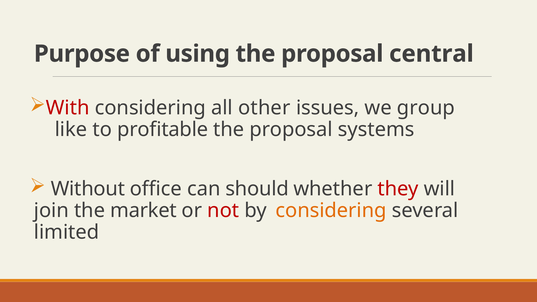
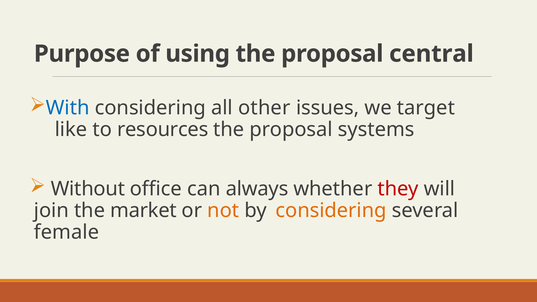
With colour: red -> blue (68, 108)
group: group -> target (426, 108)
profitable: profitable -> resources (163, 130)
should: should -> always (257, 189)
not colour: red -> orange (223, 211)
limited: limited -> female (66, 232)
